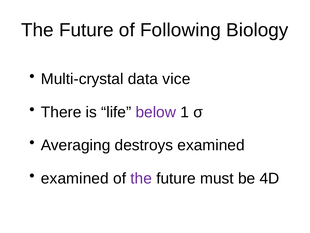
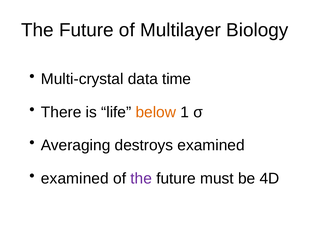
Following: Following -> Multilayer (181, 30)
vice: vice -> time (177, 79)
below colour: purple -> orange (156, 112)
